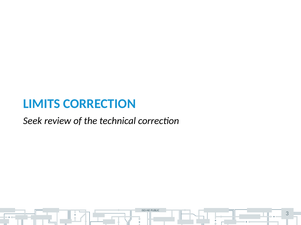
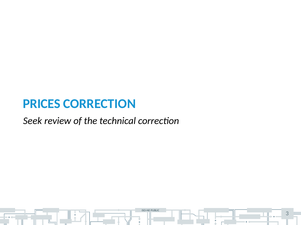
LIMITS: LIMITS -> PRICES (42, 104)
